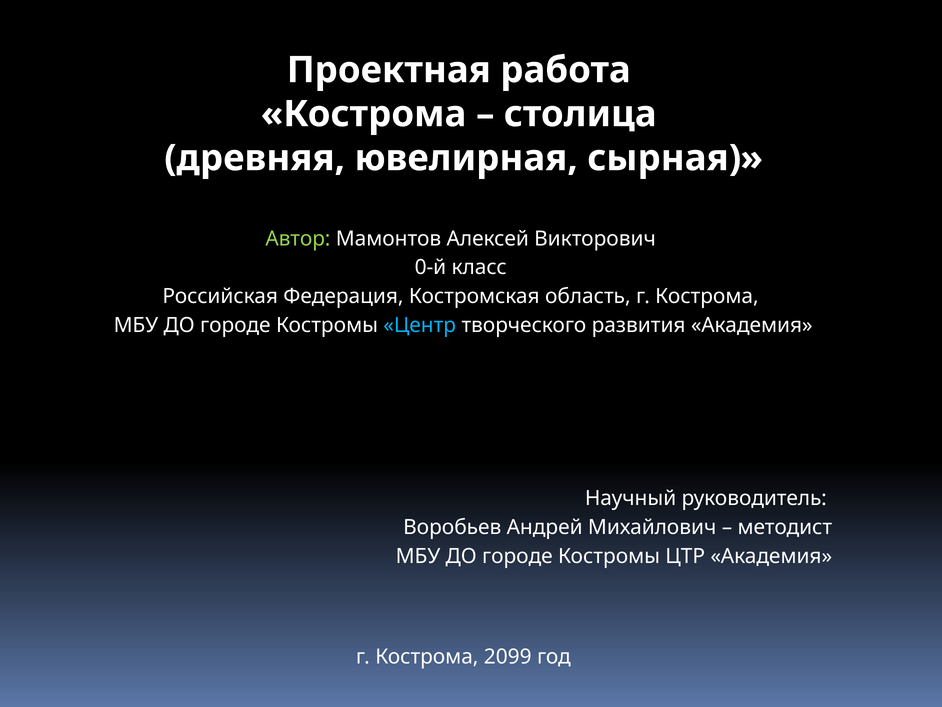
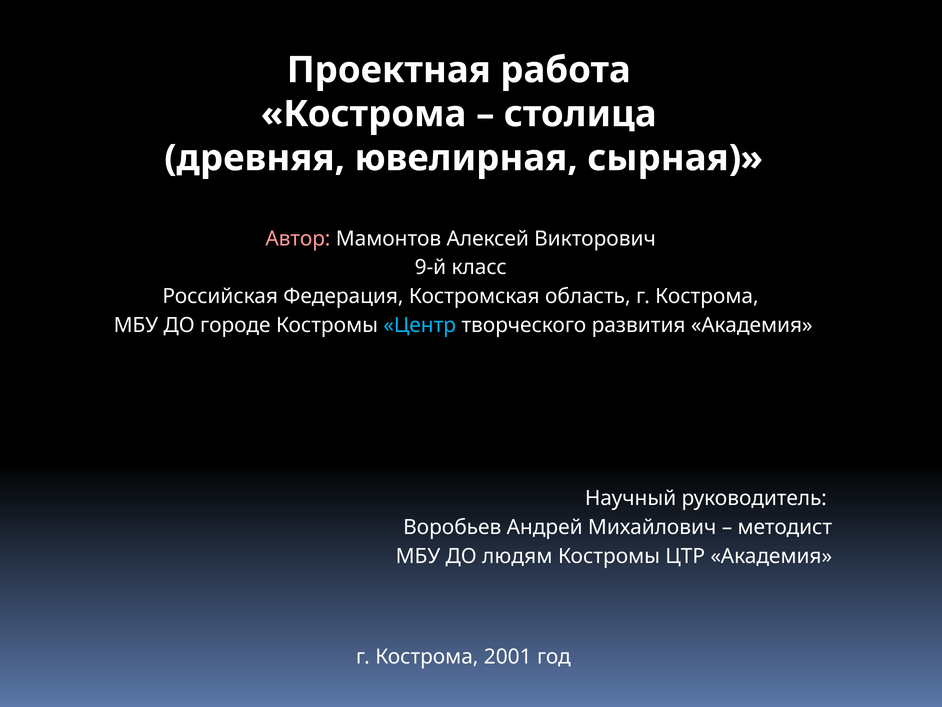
Автор colour: light green -> pink (298, 239)
0-й: 0-й -> 9-й (430, 267)
городе: городе -> людям (517, 556)
2099: 2099 -> 2001 (508, 656)
